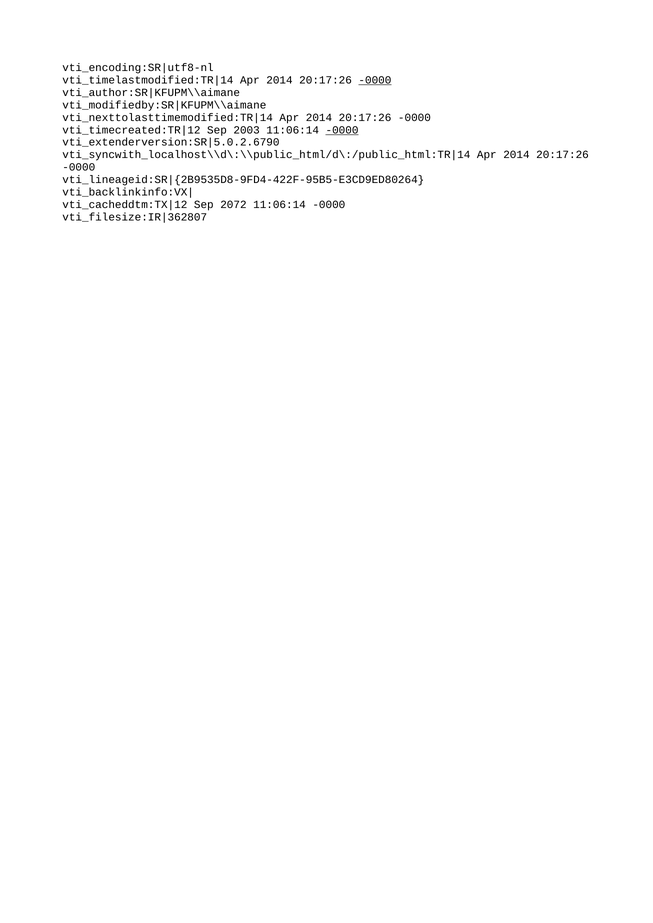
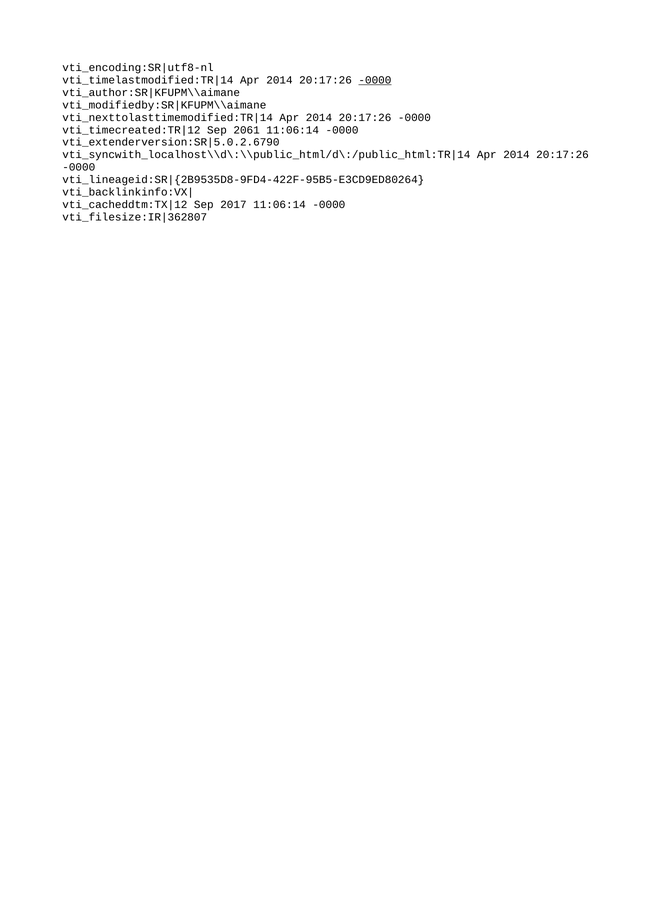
2003: 2003 -> 2061 (247, 130)
-0000 underline: present -> none (342, 130)
2072: 2072 -> 2017 (233, 205)
